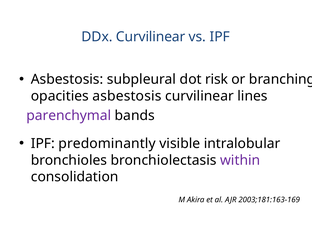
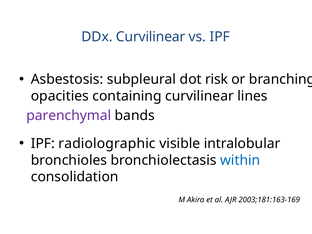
opacities asbestosis: asbestosis -> containing (127, 96)
predominantly: predominantly -> radiolographic (107, 144)
within colour: purple -> blue (240, 160)
